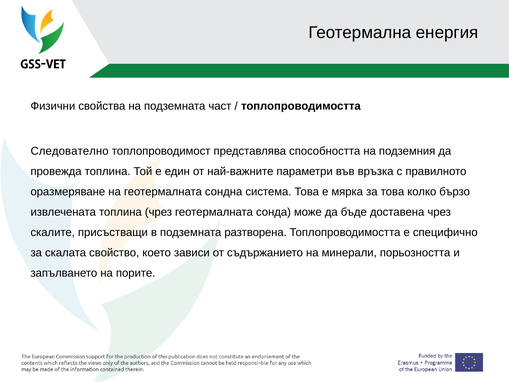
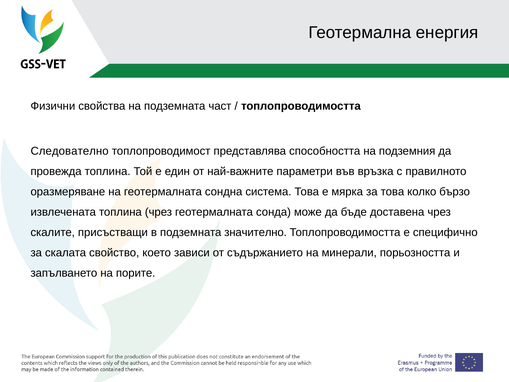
разтворена: разтворена -> значително (256, 232)
